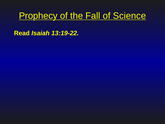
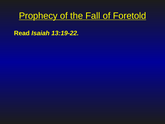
Science: Science -> Foretold (130, 16)
